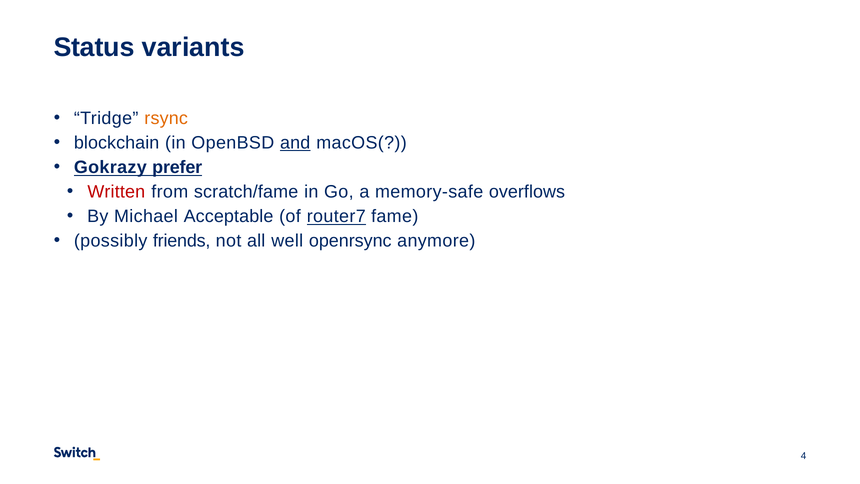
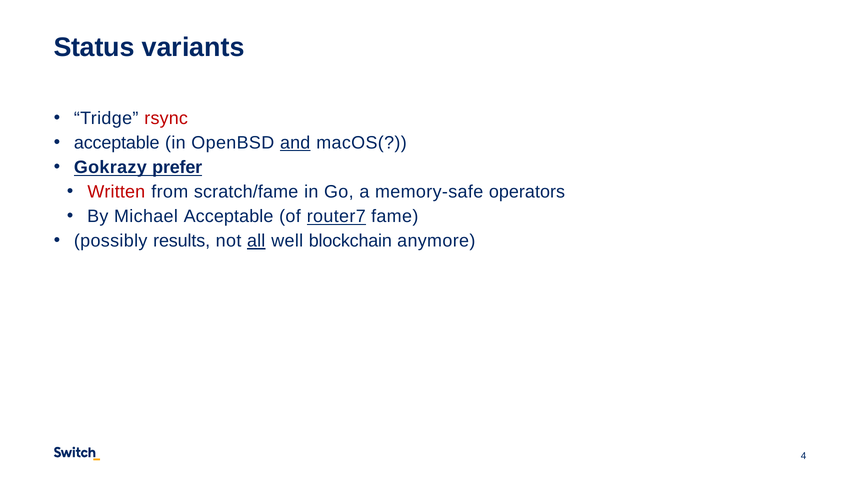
rsync colour: orange -> red (166, 118)
blockchain: blockchain -> acceptable (117, 143)
overflows: overflows -> operators (527, 192)
friends: friends -> results (182, 241)
all underline: none -> present (256, 241)
openrsync: openrsync -> blockchain (350, 241)
